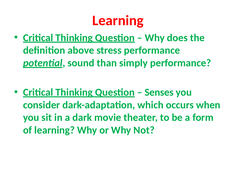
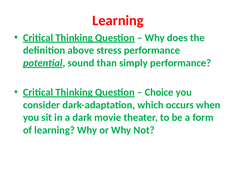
Senses: Senses -> Choice (159, 92)
